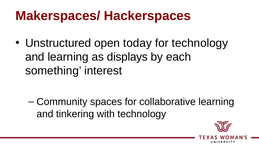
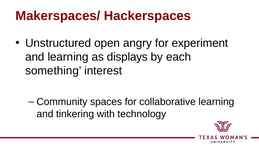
today: today -> angry (138, 43)
for technology: technology -> experiment (200, 43)
